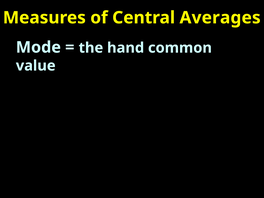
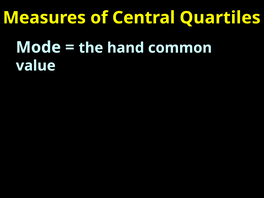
Averages: Averages -> Quartiles (220, 18)
